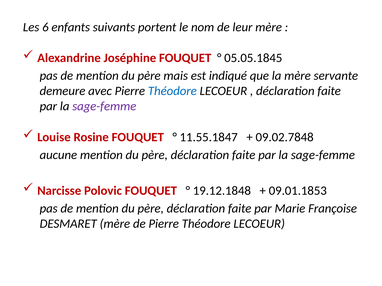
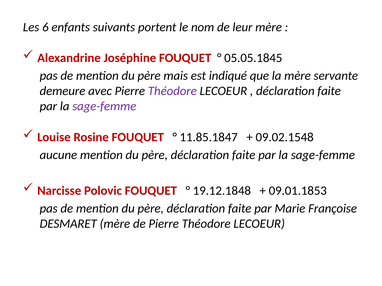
Théodore colour: blue -> purple (172, 91)
11.55.1847: 11.55.1847 -> 11.85.1847 (209, 137)
09.02.7848: 09.02.7848 -> 09.02.1548 (285, 137)
